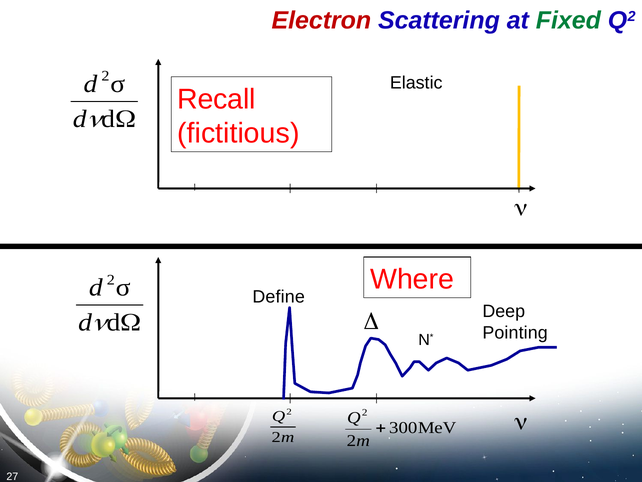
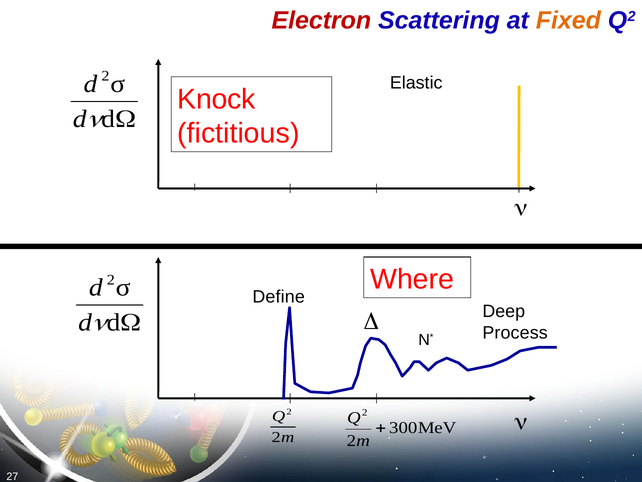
Fixed colour: green -> orange (568, 21)
Recall: Recall -> Knock (216, 99)
Pointing: Pointing -> Process (515, 333)
